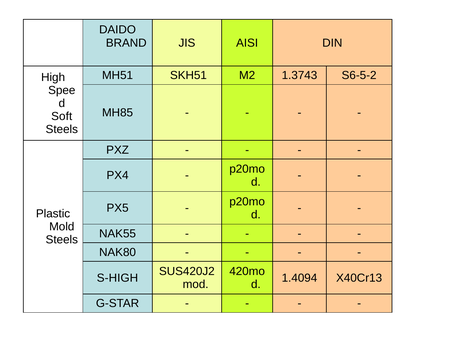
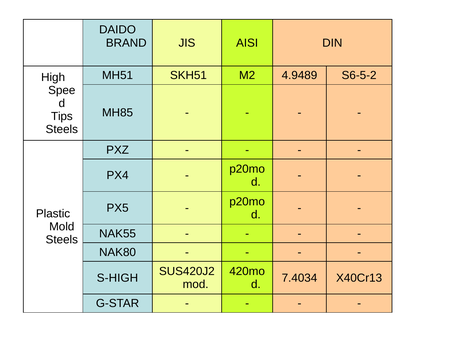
1.3743: 1.3743 -> 4.9489 (299, 76)
Soft: Soft -> Tips (62, 117)
1.4094: 1.4094 -> 7.4034 (299, 278)
